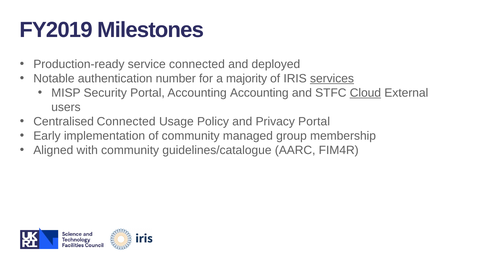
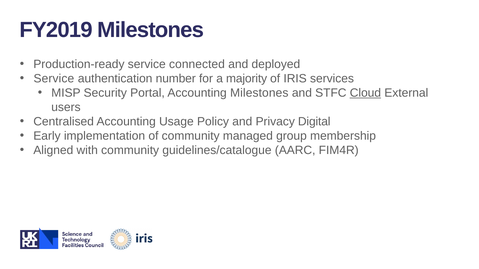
Notable: Notable -> Service (54, 79)
services underline: present -> none (332, 79)
Accounting Accounting: Accounting -> Milestones (259, 93)
Centralised Connected: Connected -> Accounting (126, 122)
Privacy Portal: Portal -> Digital (314, 122)
